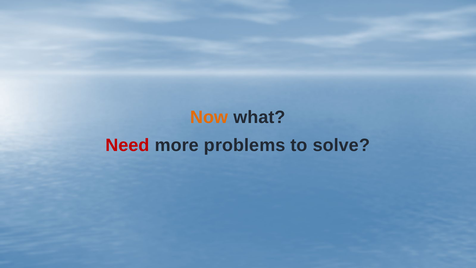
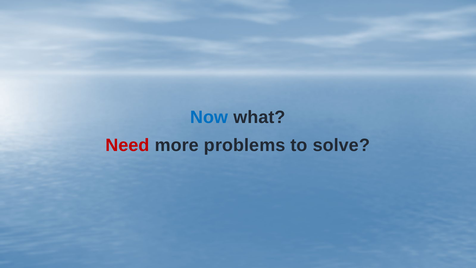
Now colour: orange -> blue (209, 117)
